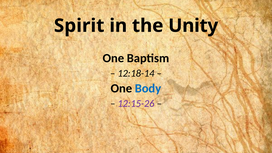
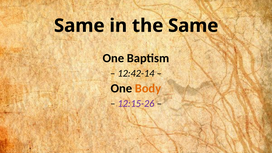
Spirit: Spirit -> Same (79, 26)
the Unity: Unity -> Same (193, 26)
12:18-14: 12:18-14 -> 12:42-14 (136, 73)
Body colour: blue -> orange (148, 88)
